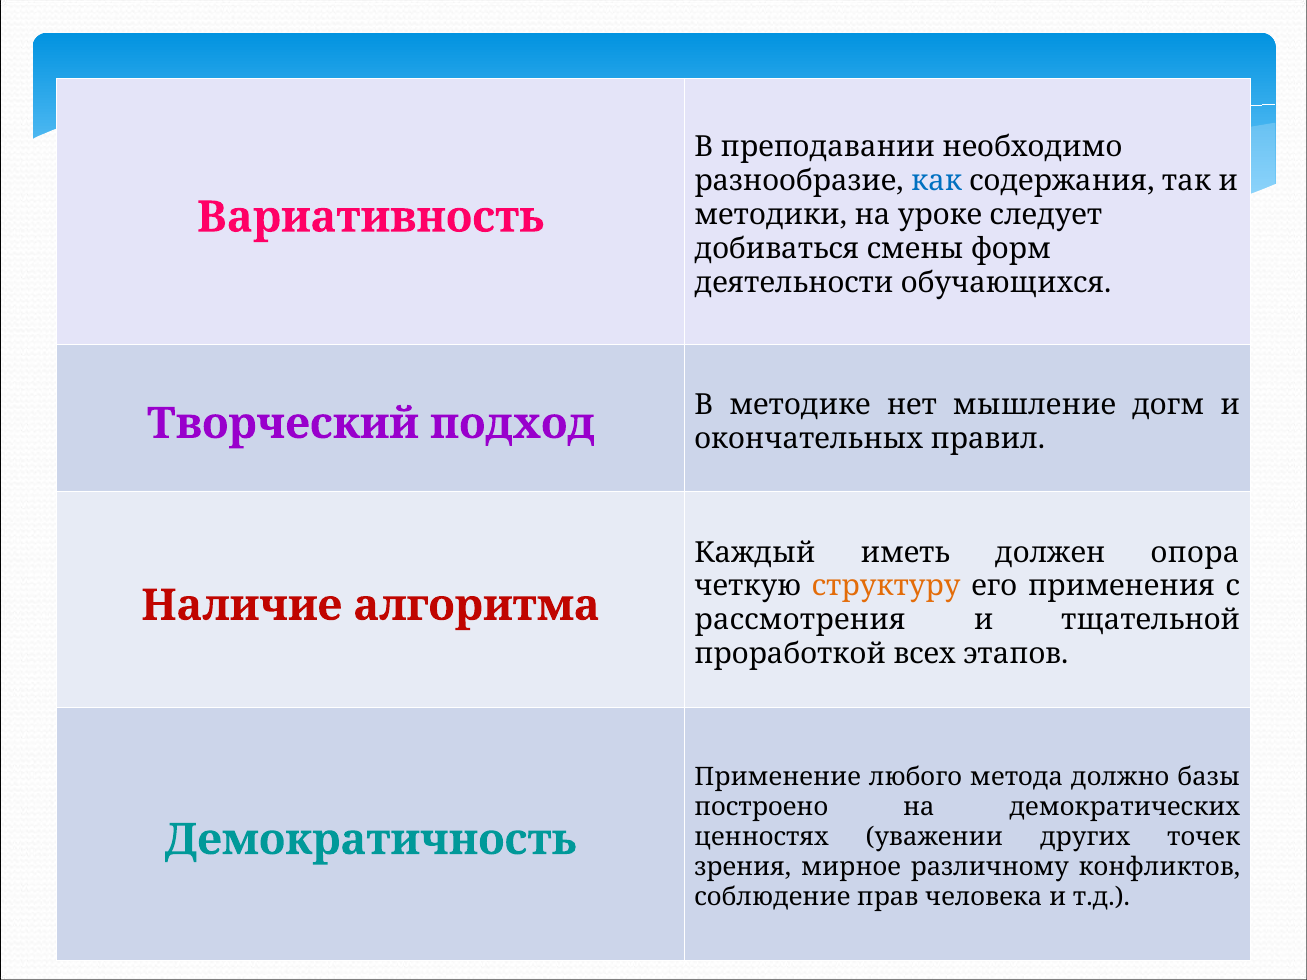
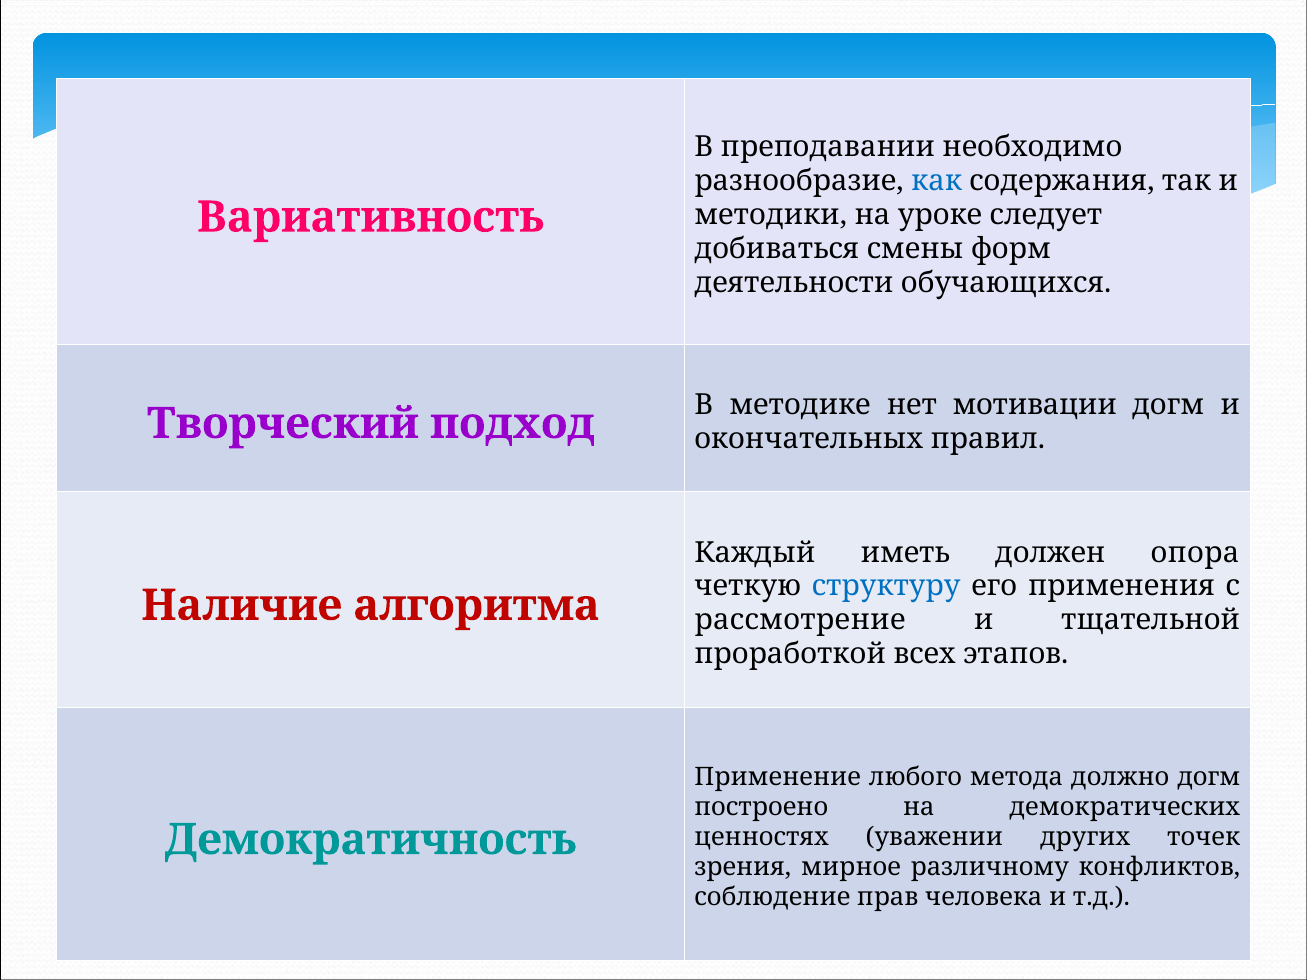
мышление: мышление -> мотивации (1035, 405)
структуру colour: orange -> blue (886, 587)
рассмотрения: рассмотрения -> рассмотрение (800, 620)
должно базы: базы -> догм (1209, 778)
